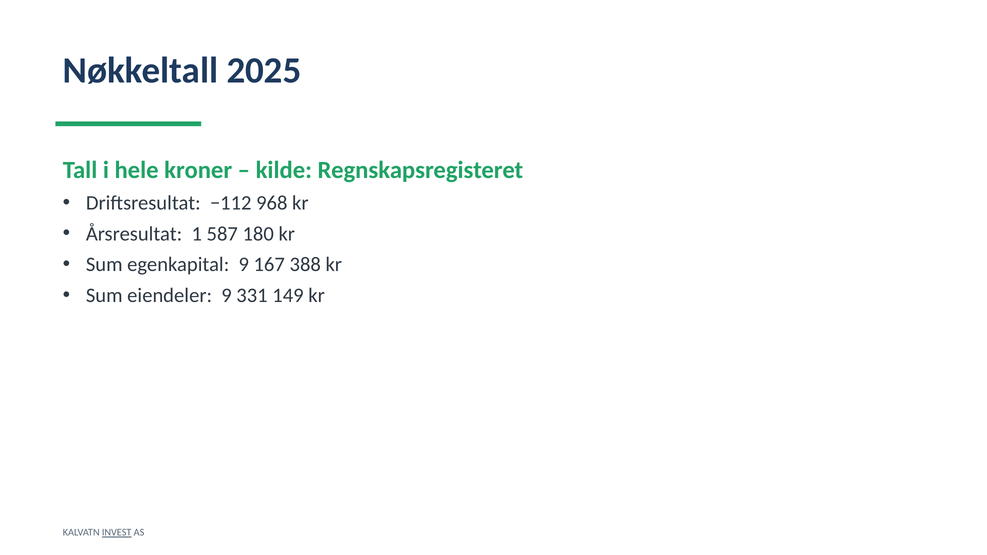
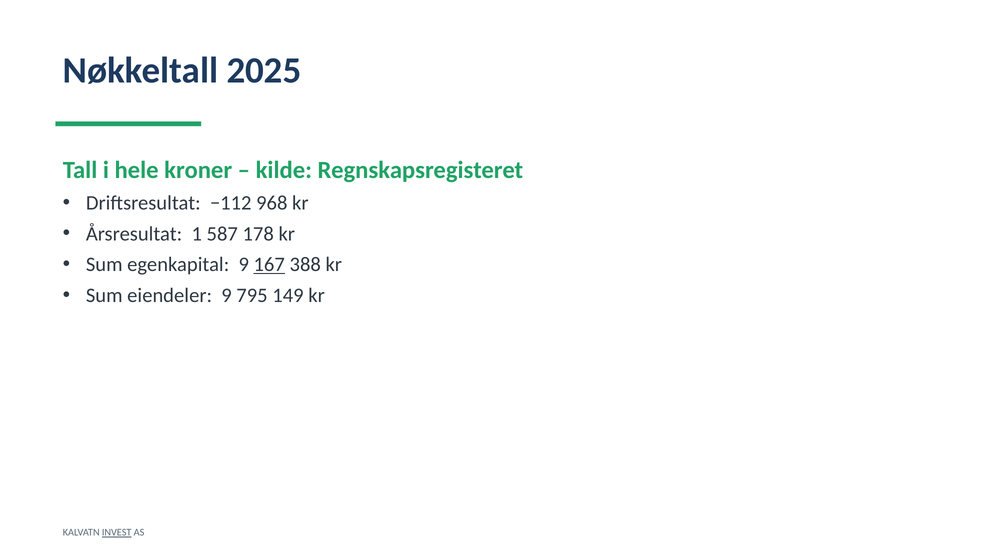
180: 180 -> 178 (258, 234)
167 underline: none -> present (269, 265)
331: 331 -> 795 (252, 296)
